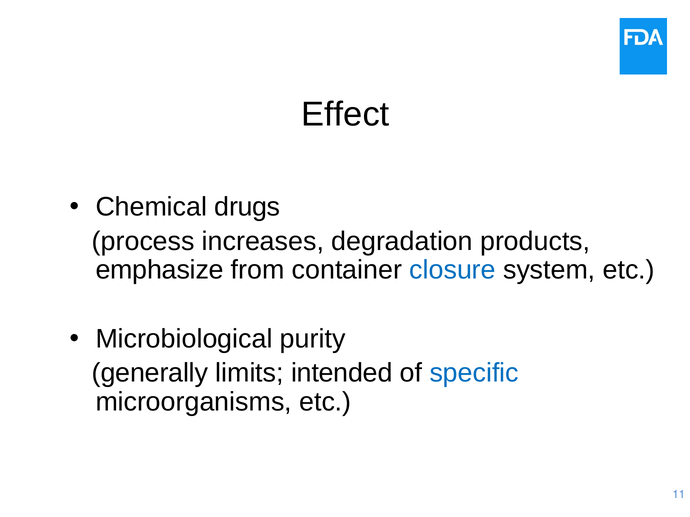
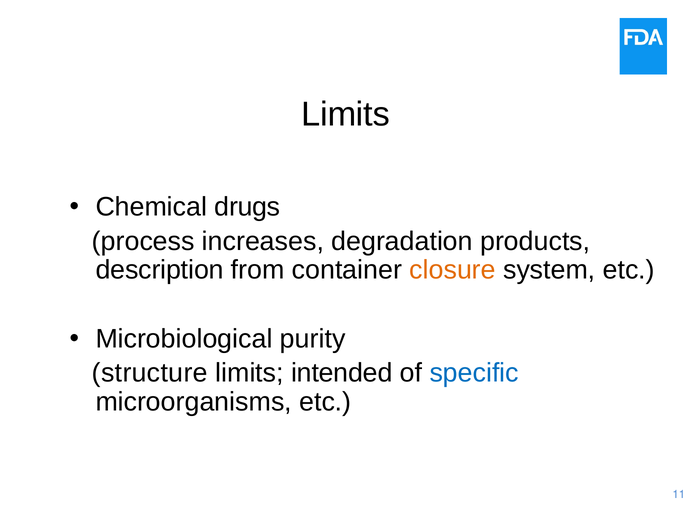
Effect: Effect -> Limits (346, 115)
emphasize: emphasize -> description (160, 270)
closure colour: blue -> orange (453, 270)
generally: generally -> structure (150, 373)
